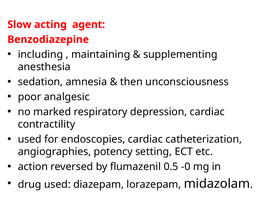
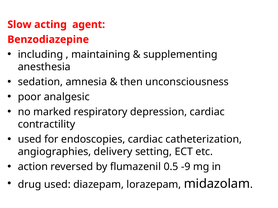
potency: potency -> delivery (113, 152)
-0: -0 -> -9 (186, 167)
